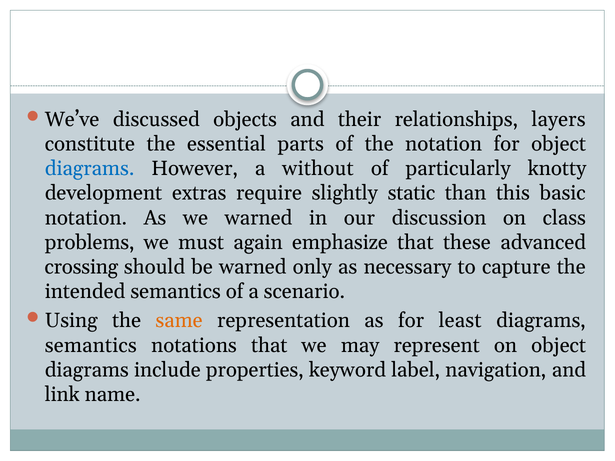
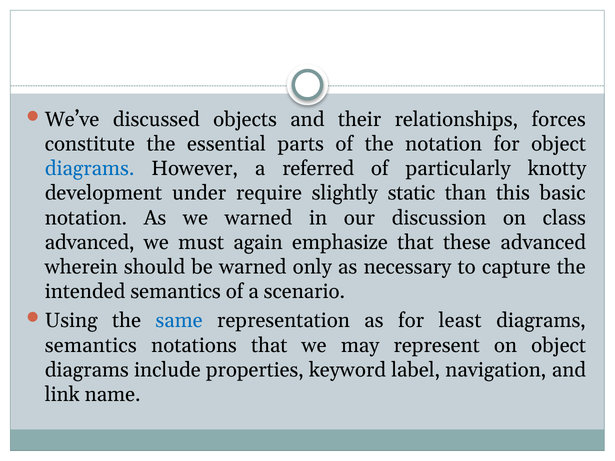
layers: layers -> forces (559, 119)
without: without -> referred (318, 169)
extras: extras -> under (199, 193)
problems: problems -> advanced (90, 242)
crossing: crossing -> wherein (81, 267)
same colour: orange -> blue (179, 321)
